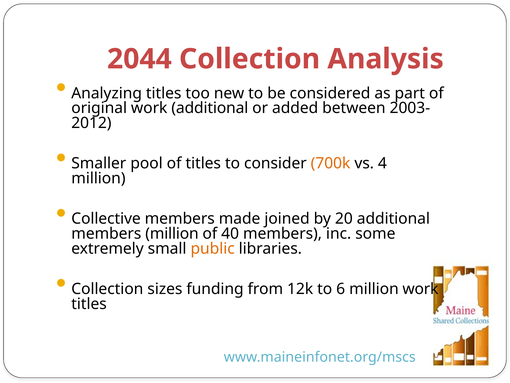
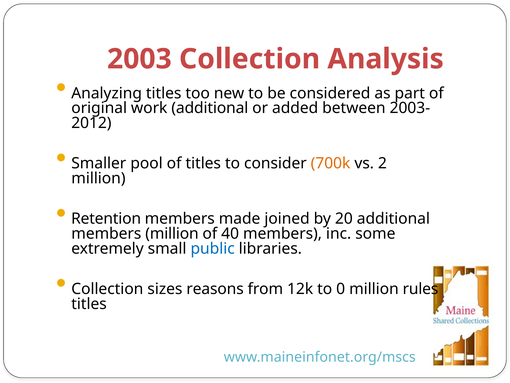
2044: 2044 -> 2003 (139, 59)
4: 4 -> 2 (382, 163)
Collective: Collective -> Retention (106, 218)
public colour: orange -> blue (213, 248)
funding: funding -> reasons (215, 289)
6: 6 -> 0 (341, 289)
million work: work -> rules (420, 289)
